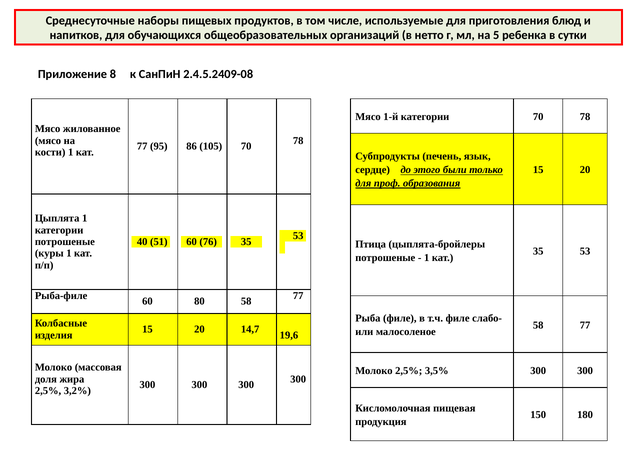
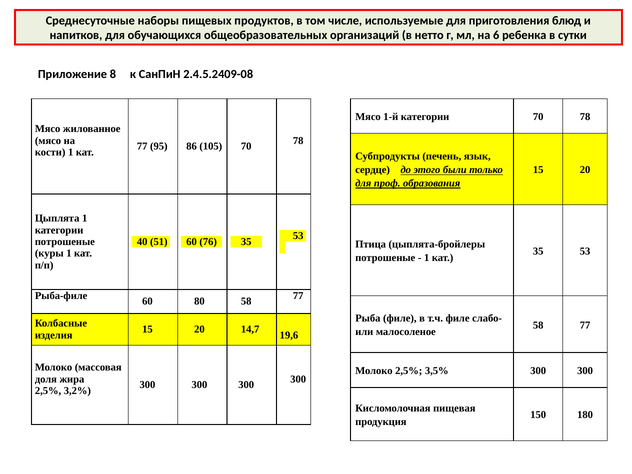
5: 5 -> 6 (496, 35)
